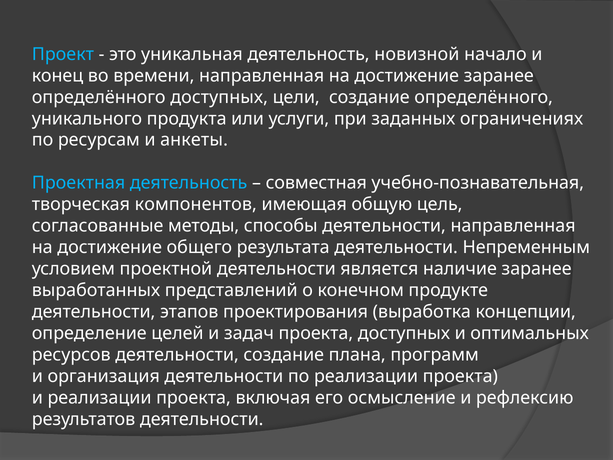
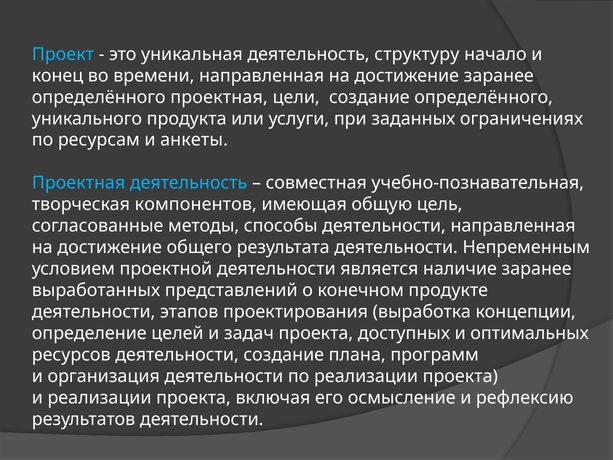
новизной: новизной -> структуру (417, 54)
определённого доступных: доступных -> проектная (219, 97)
